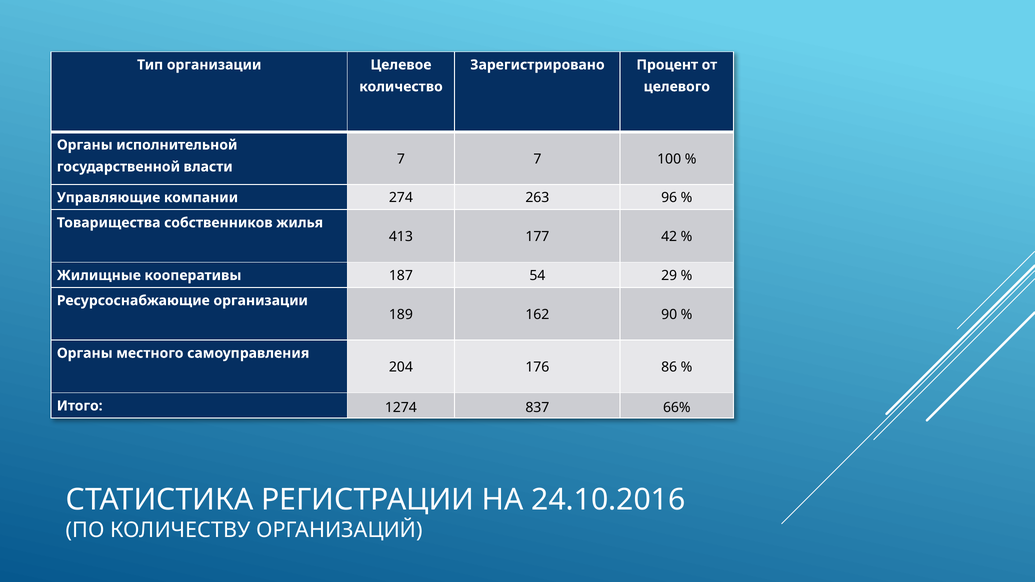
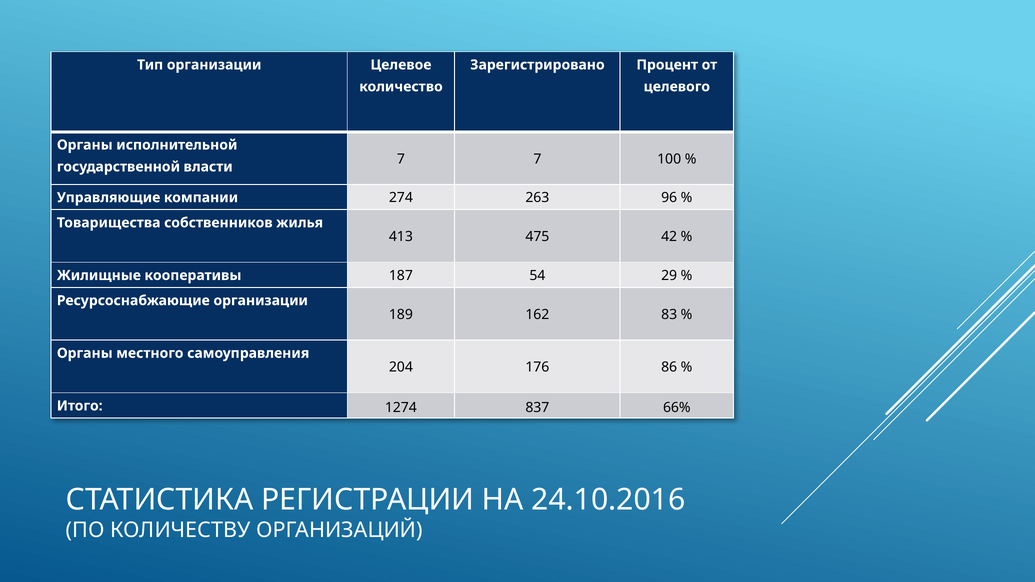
177: 177 -> 475 (537, 237)
90: 90 -> 83 (669, 315)
